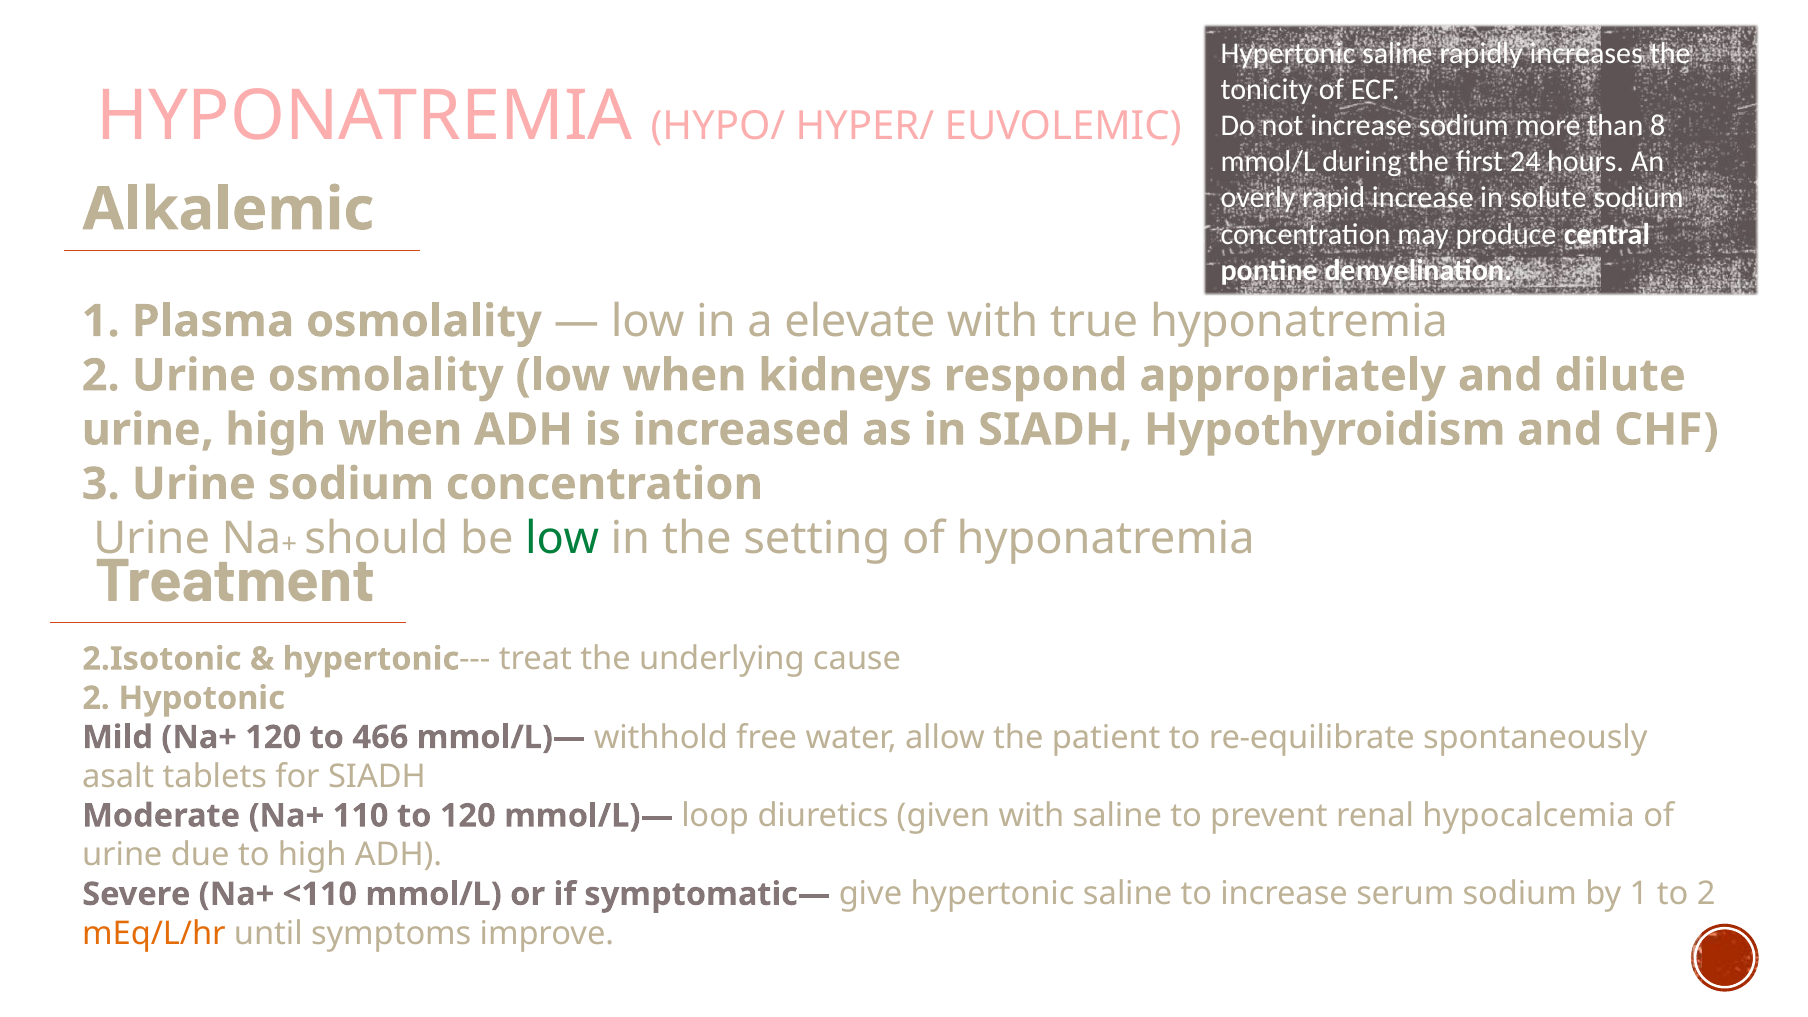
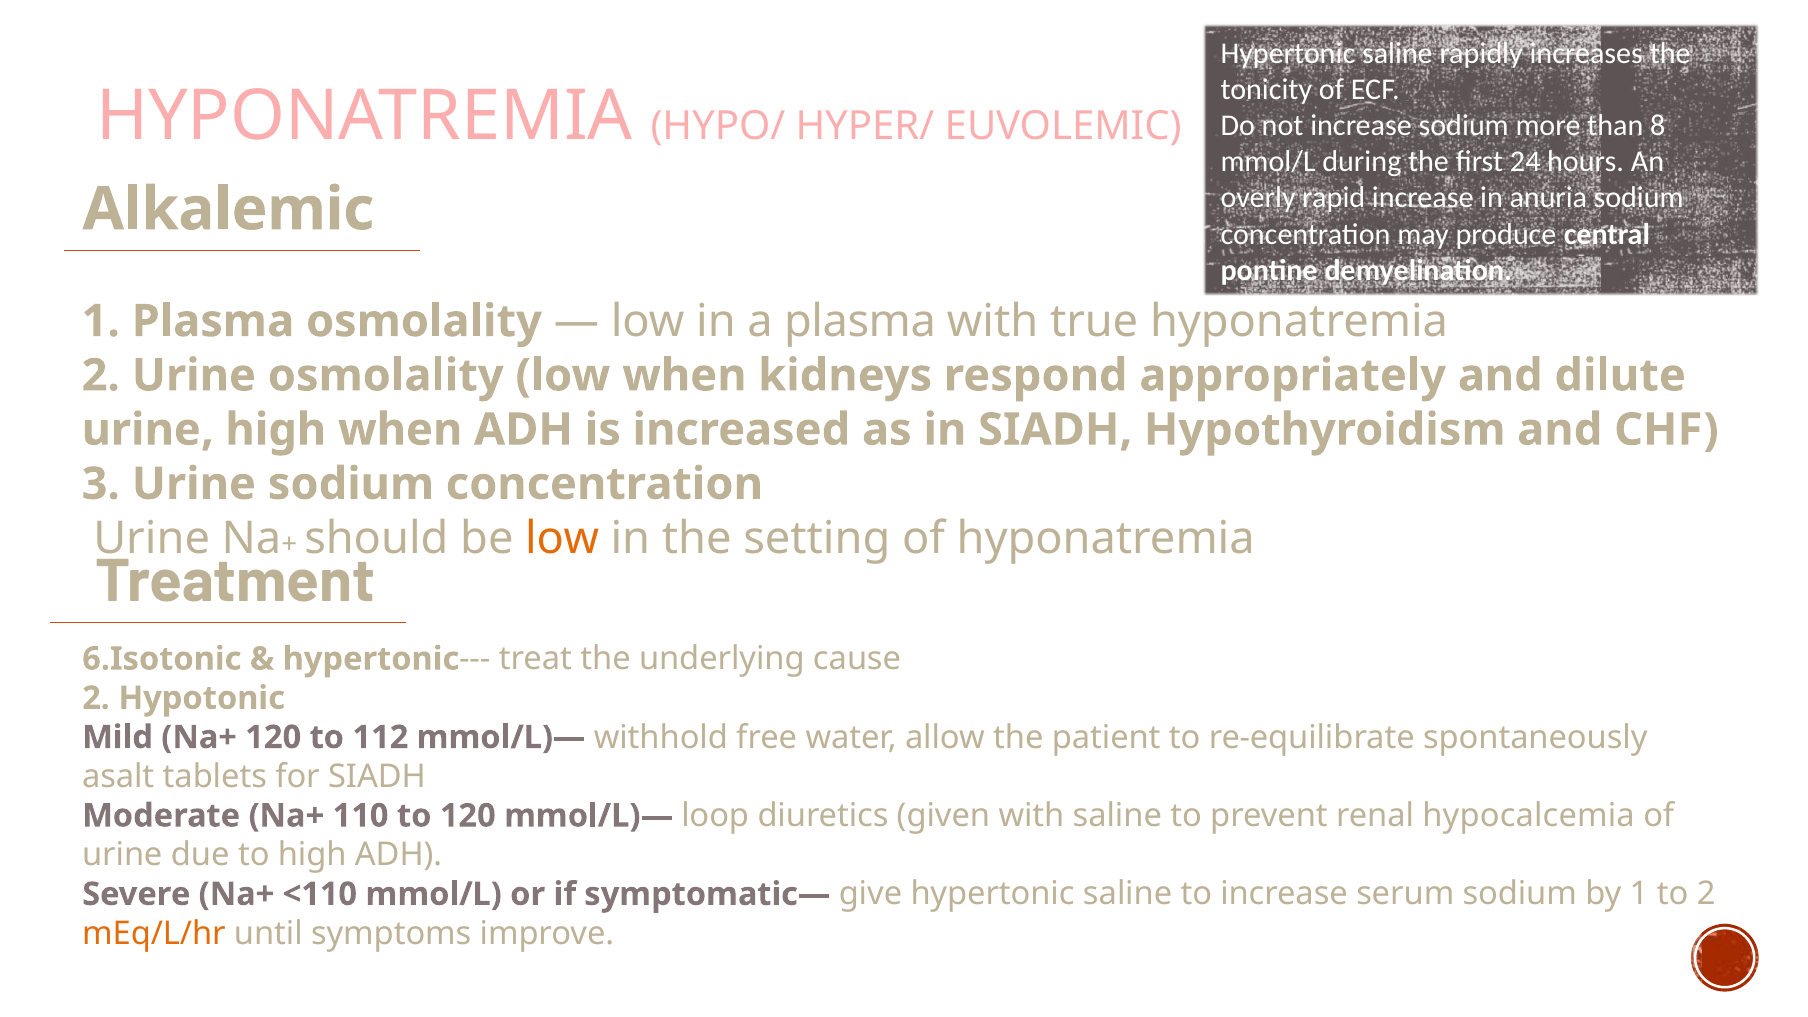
solute: solute -> anuria (1548, 198)
a elevate: elevate -> plasma (860, 321)
low colour: green -> orange (562, 538)
2.Isotonic: 2.Isotonic -> 6.Isotonic (162, 659)
466: 466 -> 112 (380, 737)
